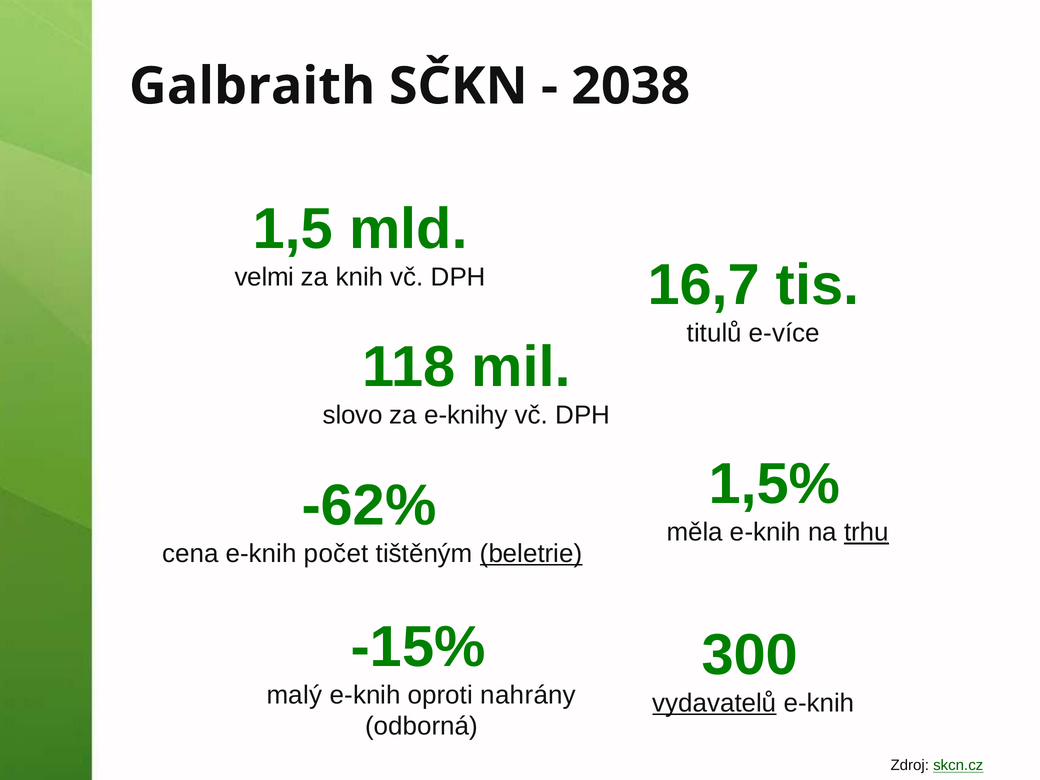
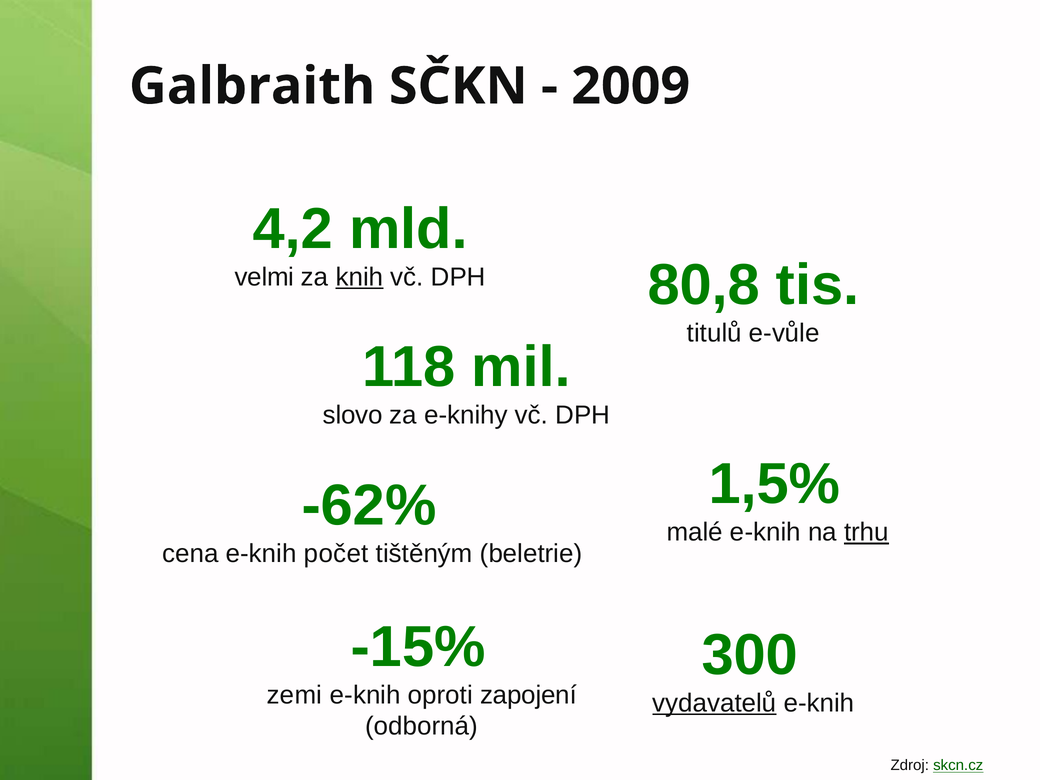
2038: 2038 -> 2009 (631, 86)
1,5: 1,5 -> 4,2 (293, 229)
16,7: 16,7 -> 80,8 (704, 285)
knih underline: none -> present (359, 277)
e-více: e-více -> e-vůle (784, 333)
měla: měla -> malé (695, 532)
beletrie underline: present -> none (531, 554)
malý: malý -> zemi (294, 695)
nahrány: nahrány -> zapojení (528, 695)
